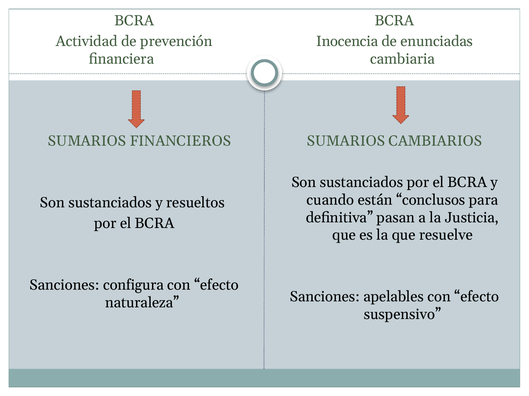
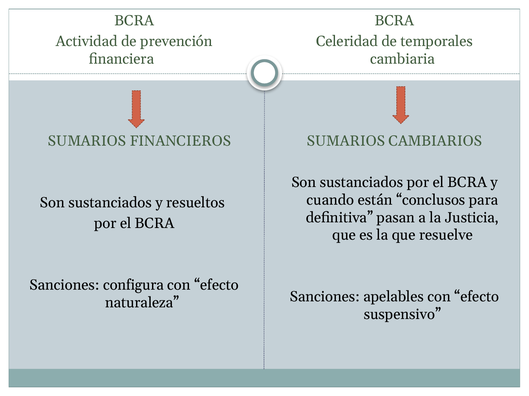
Inocencia: Inocencia -> Celeridad (347, 41)
enunciadas: enunciadas -> temporales (437, 41)
